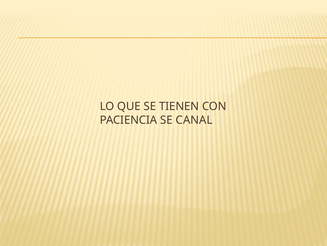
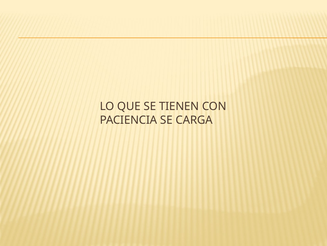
CANAL: CANAL -> CARGA (194, 120)
